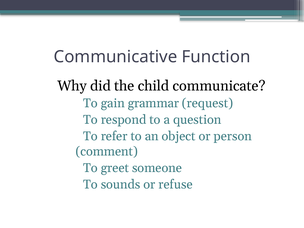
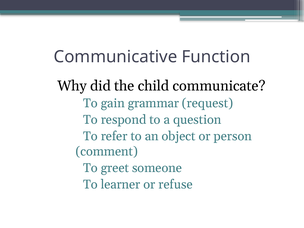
sounds: sounds -> learner (121, 184)
